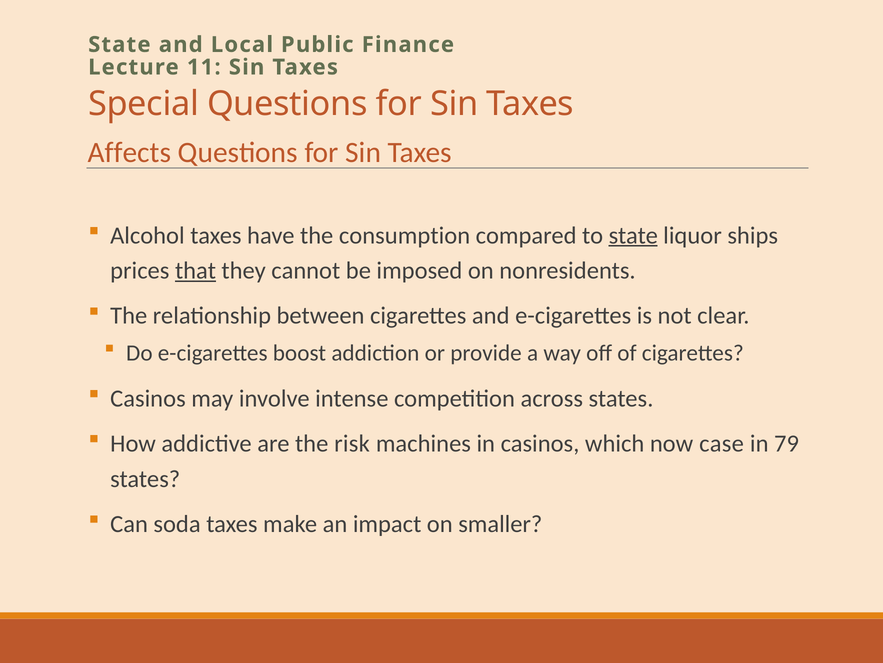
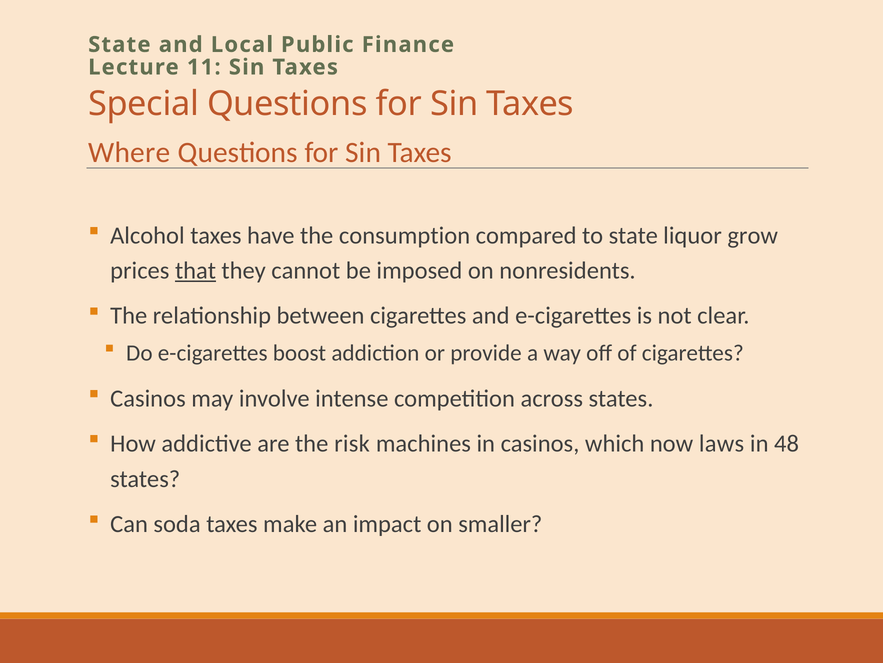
Affects: Affects -> Where (129, 153)
state underline: present -> none (633, 235)
ships: ships -> grow (753, 235)
case: case -> laws (722, 443)
79: 79 -> 48 (787, 443)
